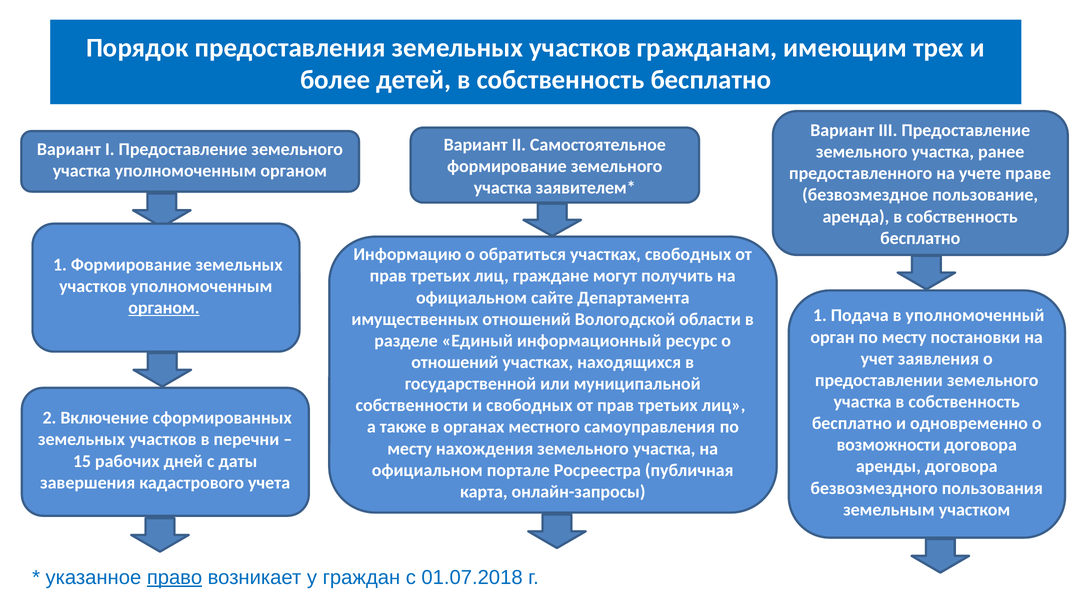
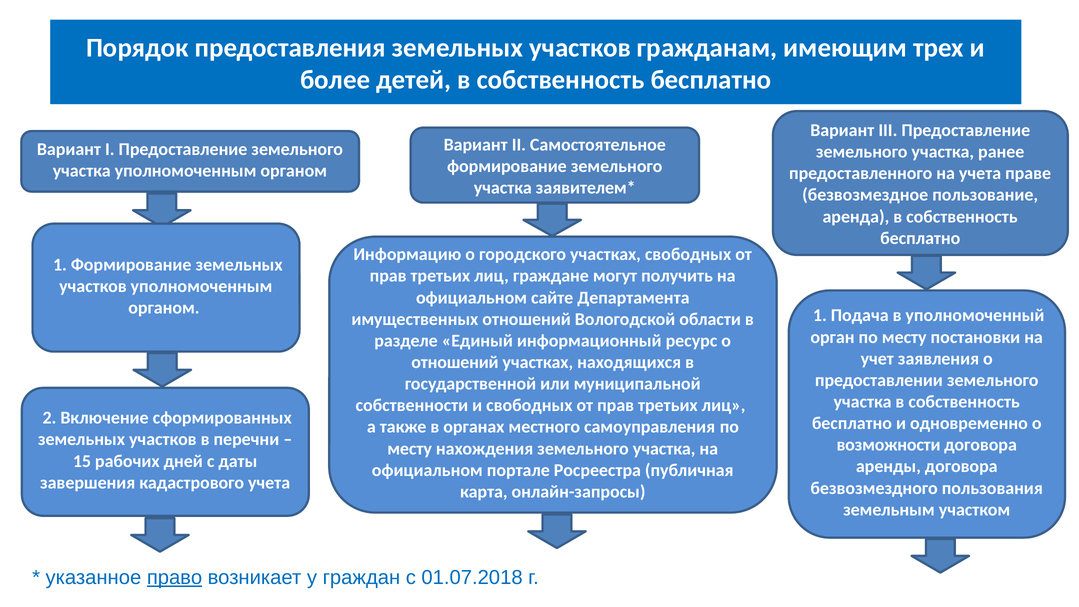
на учете: учете -> учета (980, 173)
обратиться: обратиться -> городского (523, 254)
органом underline: present -> none (164, 308)
